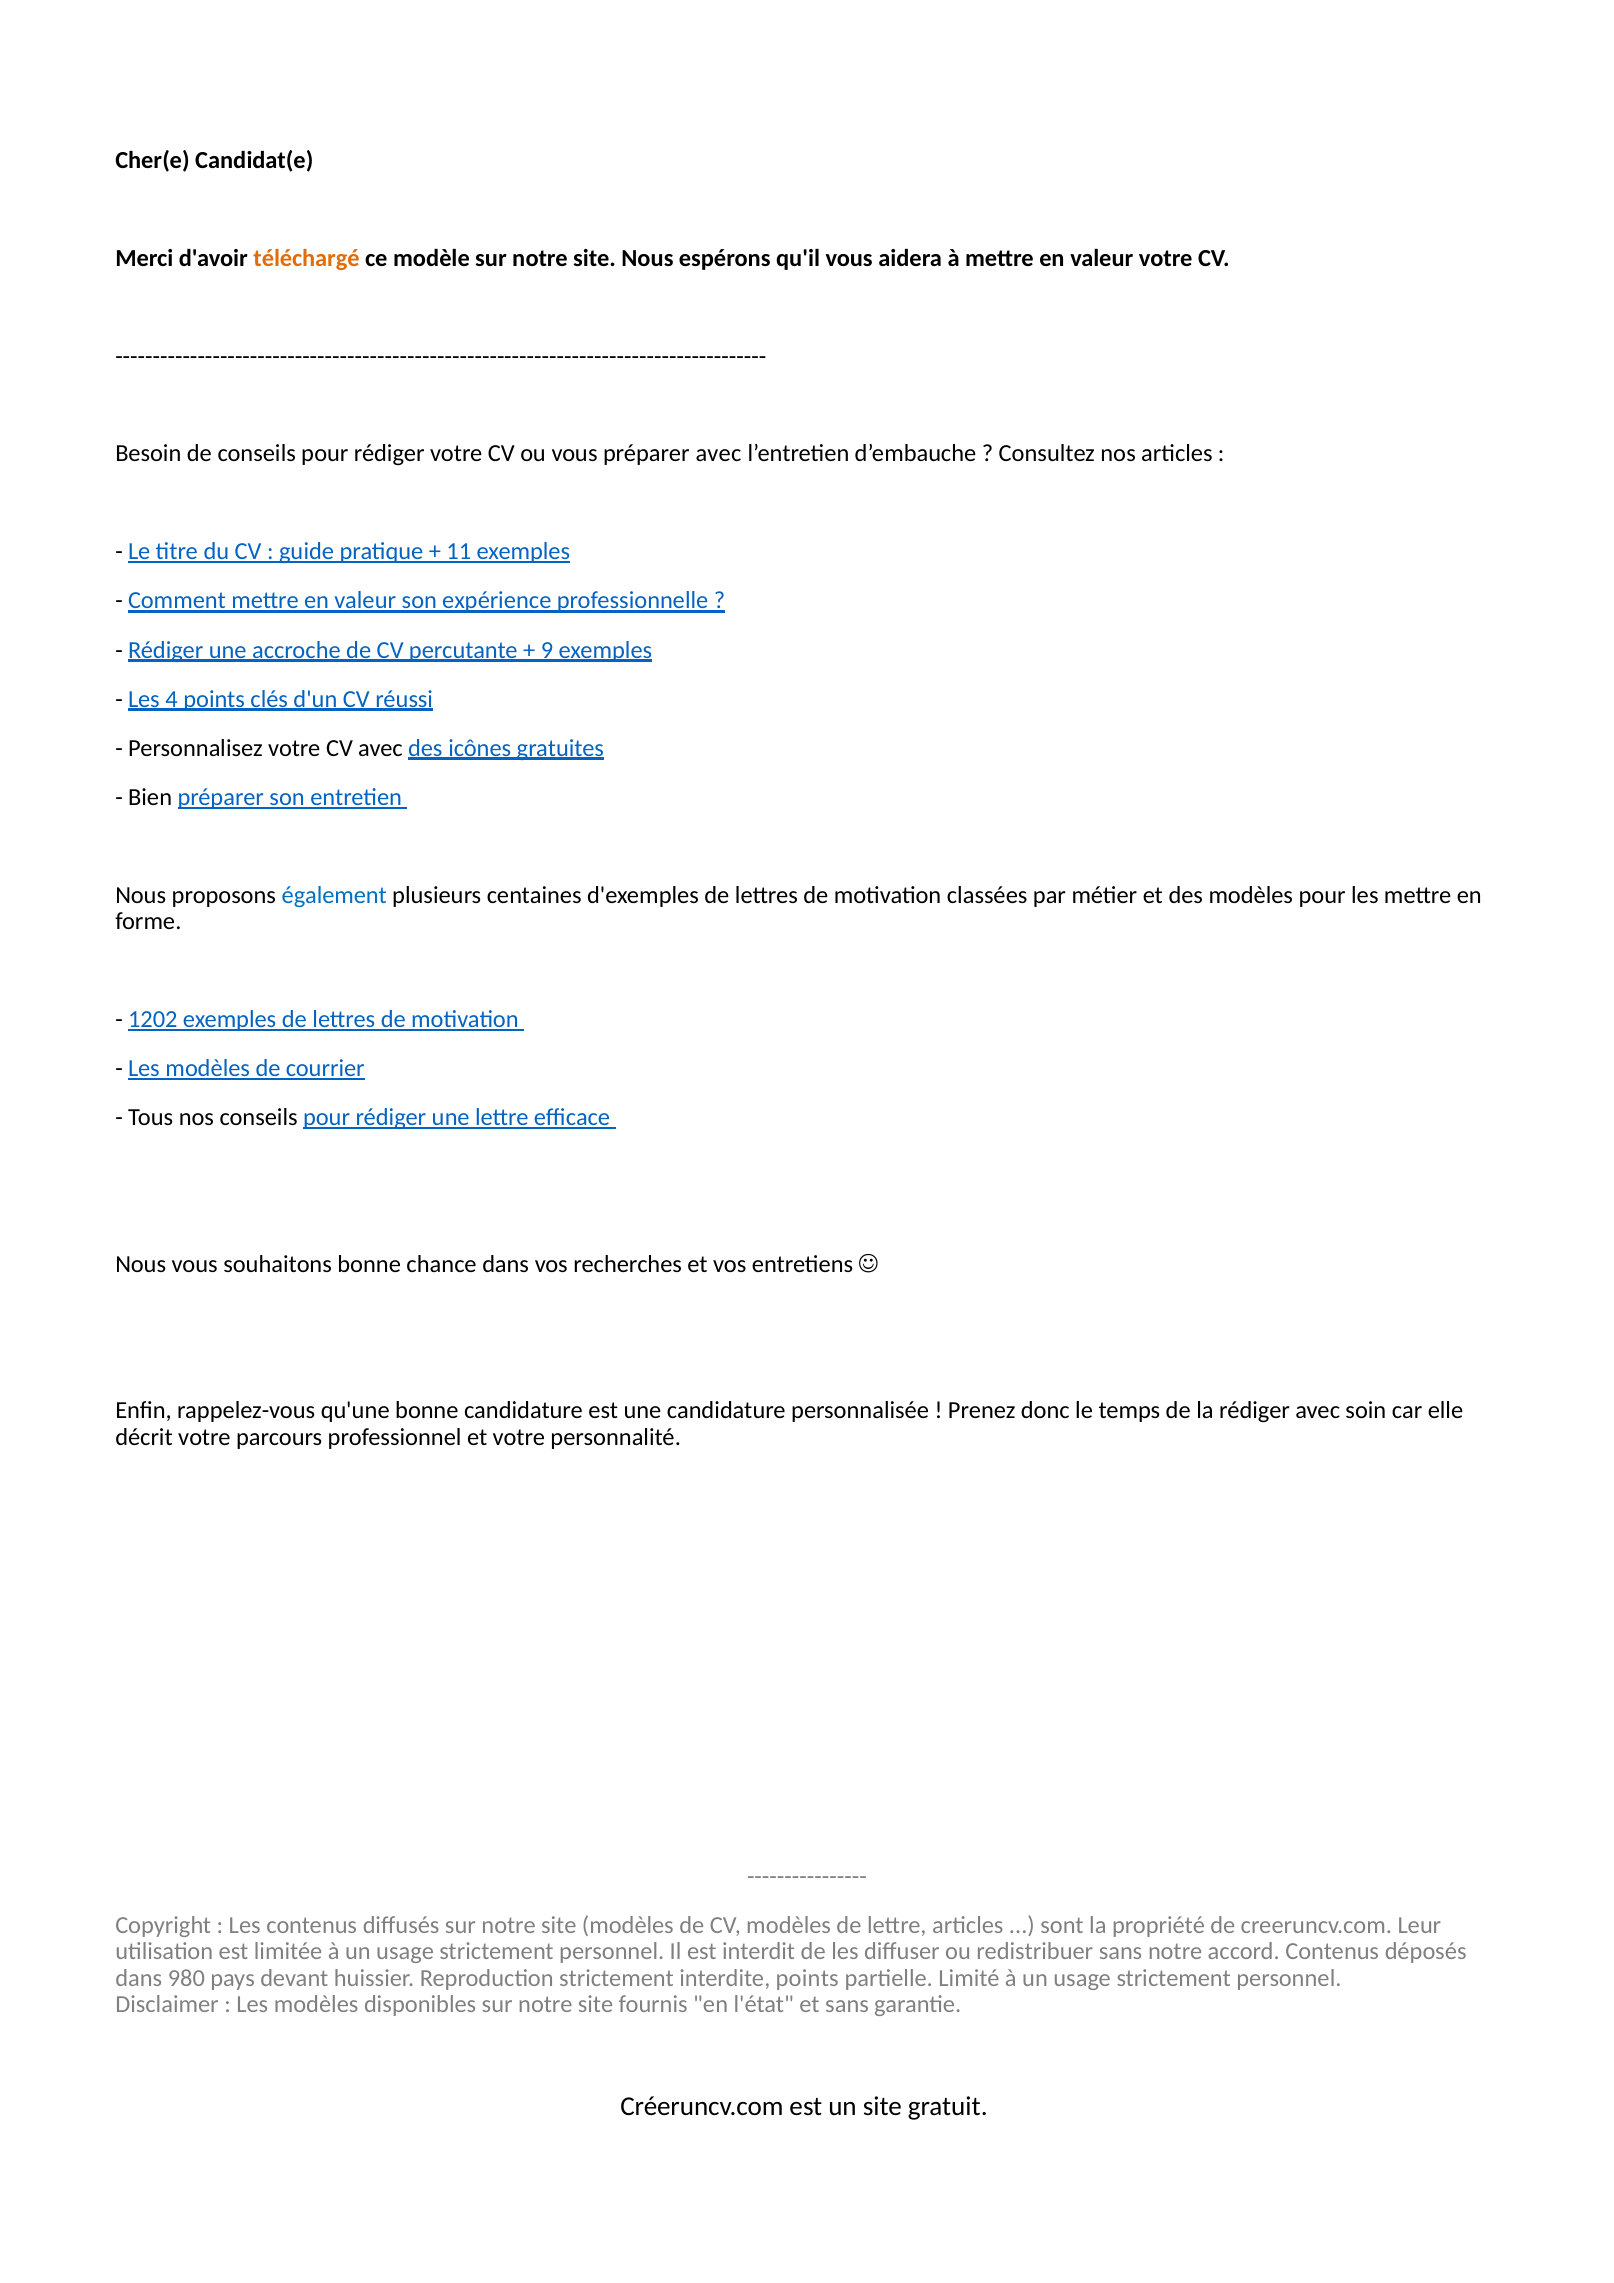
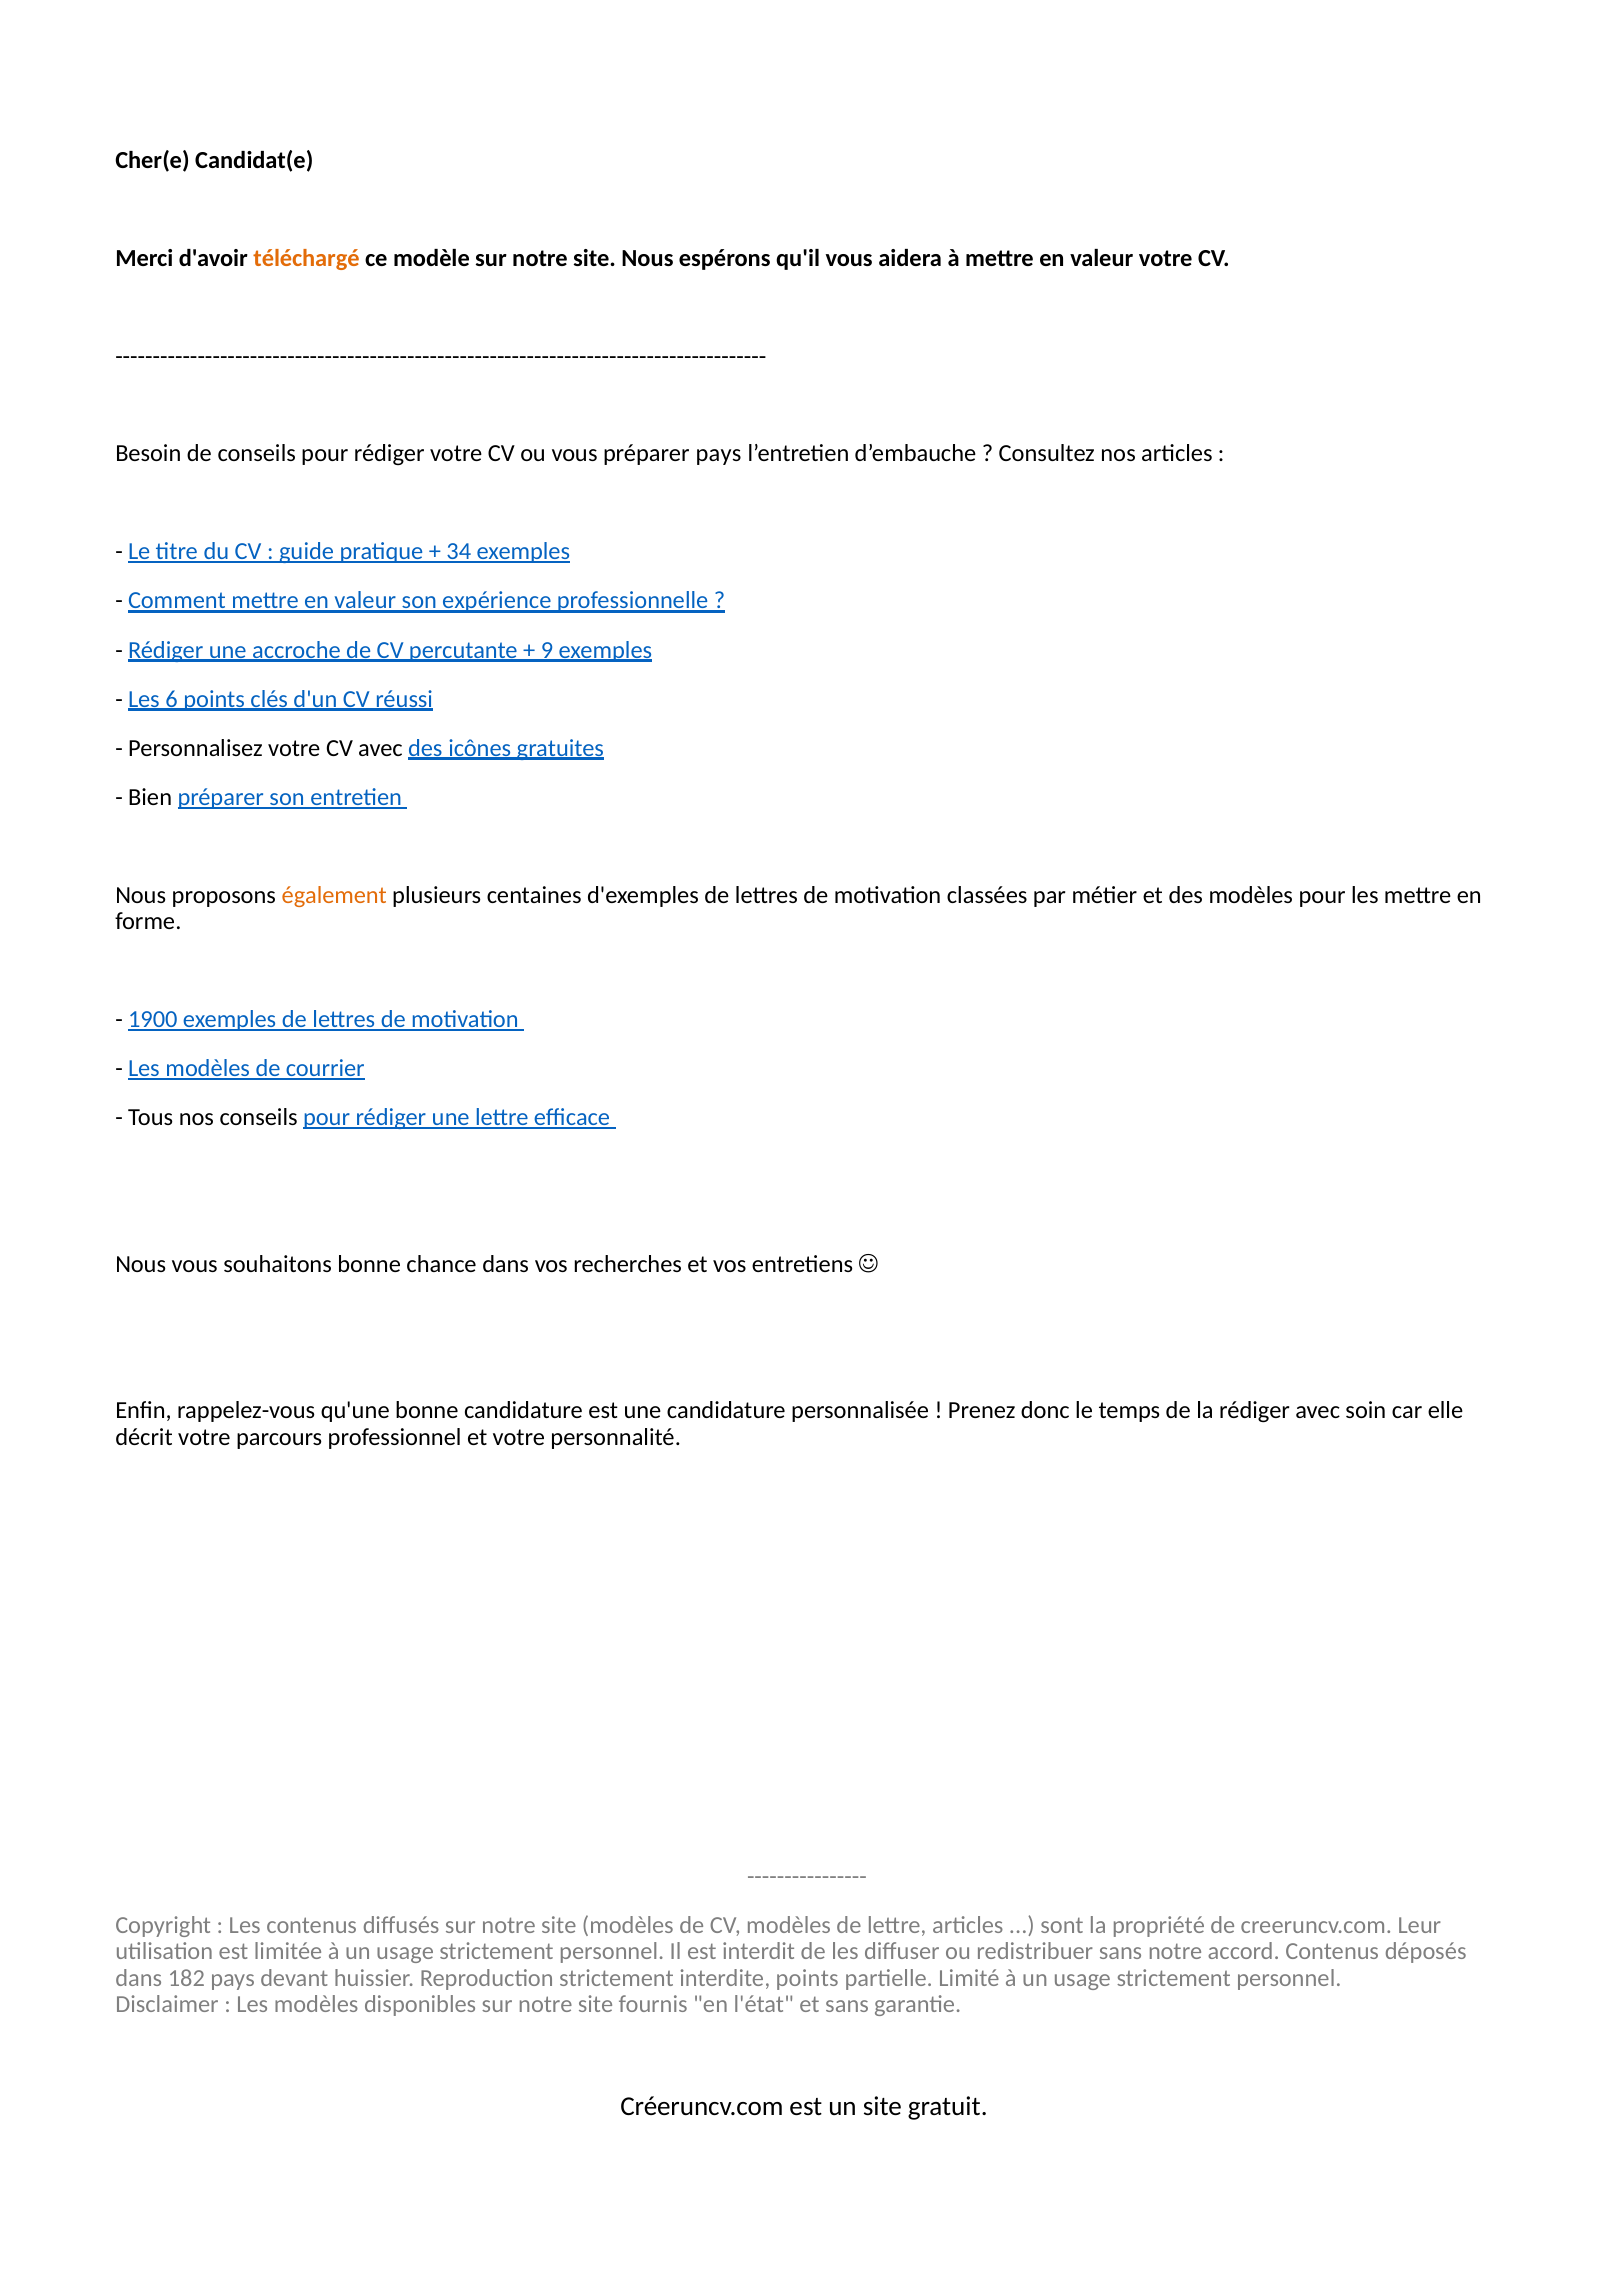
préparer avec: avec -> pays (718, 454)
11: 11 -> 34 (459, 552)
4: 4 -> 6 (172, 699)
également colour: blue -> orange (334, 895)
1202: 1202 -> 1900 (153, 1019)
980: 980 -> 182 (186, 1978)
